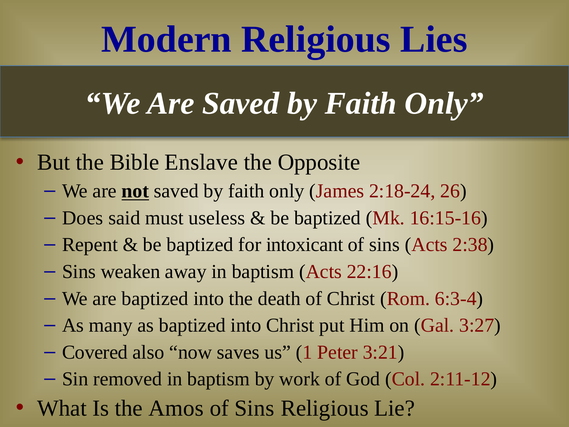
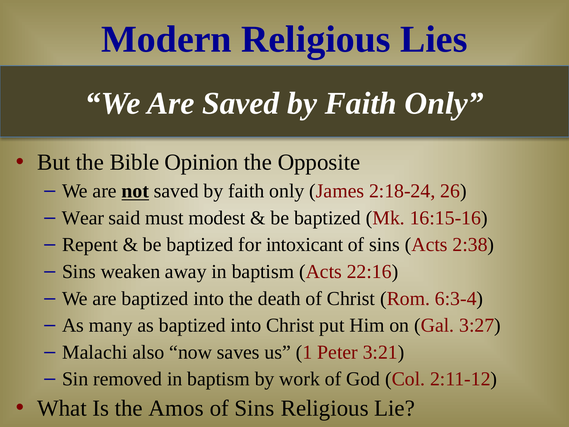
Enslave: Enslave -> Opinion (202, 162)
Does: Does -> Wear (83, 218)
useless: useless -> modest (217, 218)
Covered: Covered -> Malachi (95, 352)
